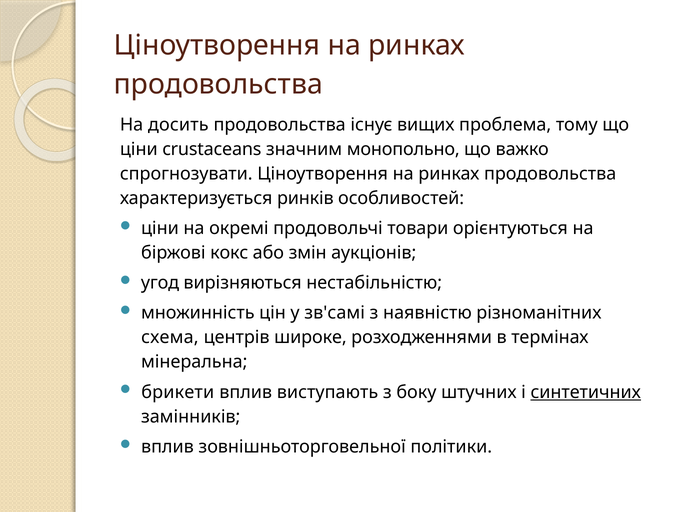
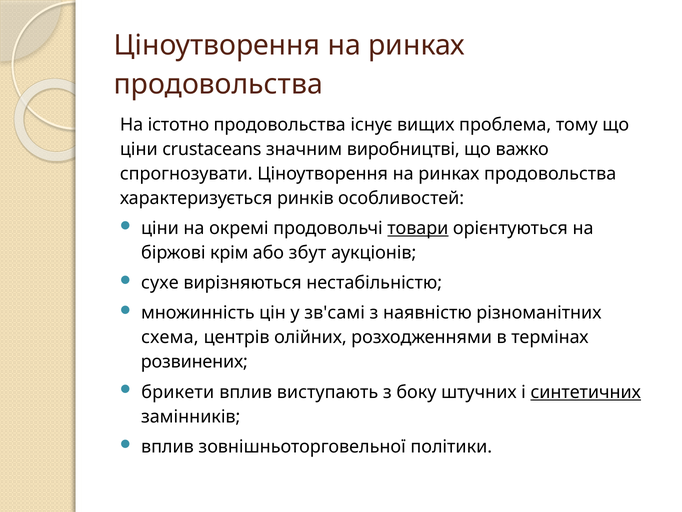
досить: досить -> істотно (178, 125)
монопольно: монопольно -> виробництві (403, 149)
товари underline: none -> present (418, 228)
кокс: кокс -> крім (229, 252)
змін: змін -> збут (307, 252)
угод: угод -> сухе (160, 283)
широке: широке -> олійних (310, 337)
мінеральна: мінеральна -> розвинених (194, 362)
